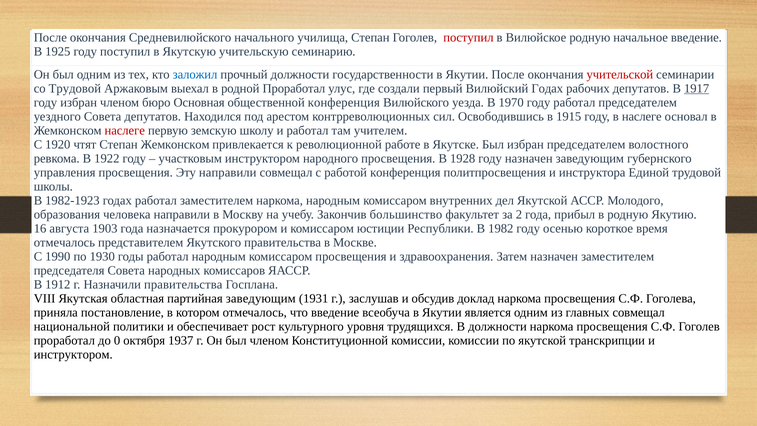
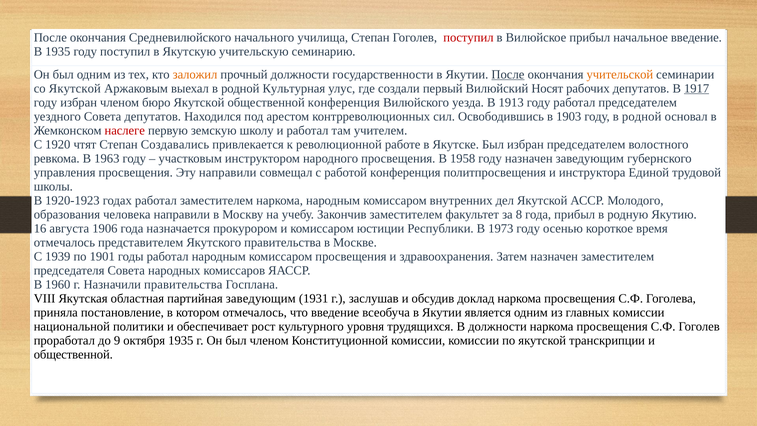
Вилюйское родную: родную -> прибыл (590, 38)
В 1925: 1925 -> 1935 (58, 52)
заложил colour: blue -> orange (195, 74)
После underline: none -> present (508, 74)
учительской colour: red -> orange (620, 74)
со Трудовой: Трудовой -> Якутской (75, 88)
родной Проработал: Проработал -> Культурная (294, 88)
Вилюйский Годах: Годах -> Носят (547, 88)
бюро Основная: Основная -> Якутской (199, 102)
1970: 1970 -> 1913 (511, 102)
1915: 1915 -> 1903 (569, 116)
году в наслеге: наслеге -> родной (642, 116)
Степан Жемконском: Жемконском -> Создавались (175, 144)
1922: 1922 -> 1963 (107, 158)
1928: 1928 -> 1958 (463, 158)
1982-1923: 1982-1923 -> 1920-1923 (72, 200)
Закончив большинство: большинство -> заместителем (406, 214)
2: 2 -> 8 (519, 214)
1903: 1903 -> 1906 (105, 229)
1982: 1982 -> 1973 (501, 229)
1990: 1990 -> 1939 (58, 257)
1930: 1930 -> 1901 (102, 257)
1912: 1912 -> 1960 (58, 285)
главных совмещал: совмещал -> комиссии (639, 313)
0: 0 -> 9 (117, 341)
октября 1937: 1937 -> 1935 (181, 341)
инструктором: инструктором -> общественной (73, 355)
